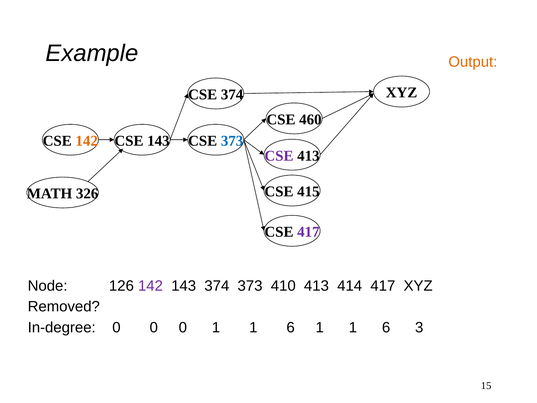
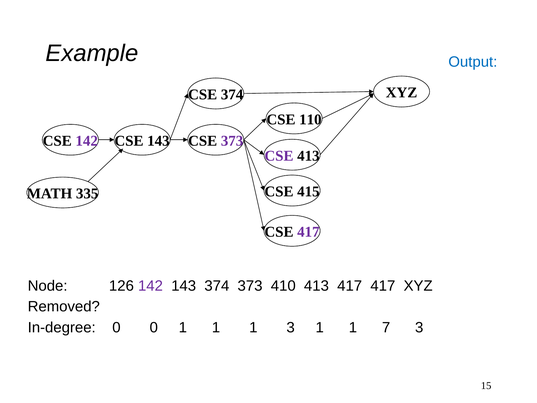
Output colour: orange -> blue (473, 62)
460: 460 -> 110 (310, 119)
142 colour: orange -> purple (87, 141)
373 colour: blue -> purple (232, 141)
326: 326 -> 335 (87, 193)
413 414: 414 -> 417 (350, 286)
0 0 0: 0 -> 1 (183, 327)
6: 6 -> 3 (291, 327)
6: 6 -> 7 (386, 327)
